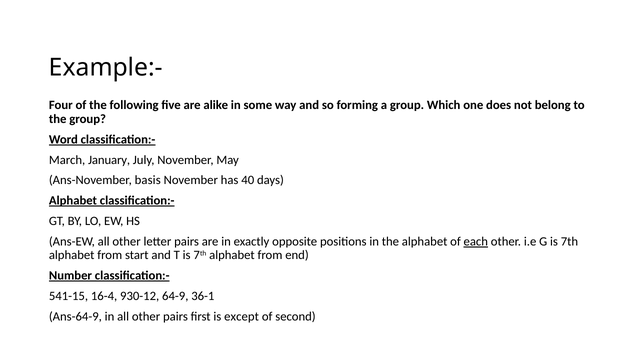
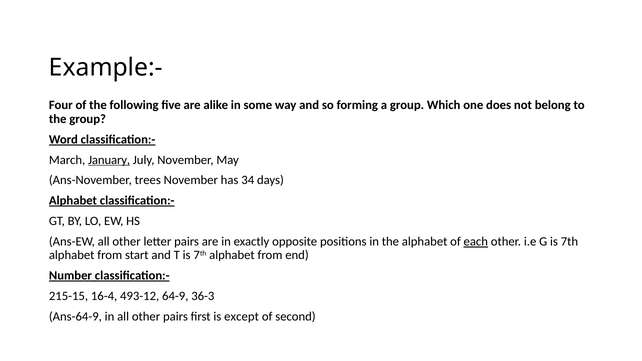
January underline: none -> present (109, 160)
basis: basis -> trees (148, 180)
40: 40 -> 34 (248, 180)
541-15: 541-15 -> 215-15 (69, 296)
930-12: 930-12 -> 493-12 (140, 296)
36-1: 36-1 -> 36-3 (203, 296)
